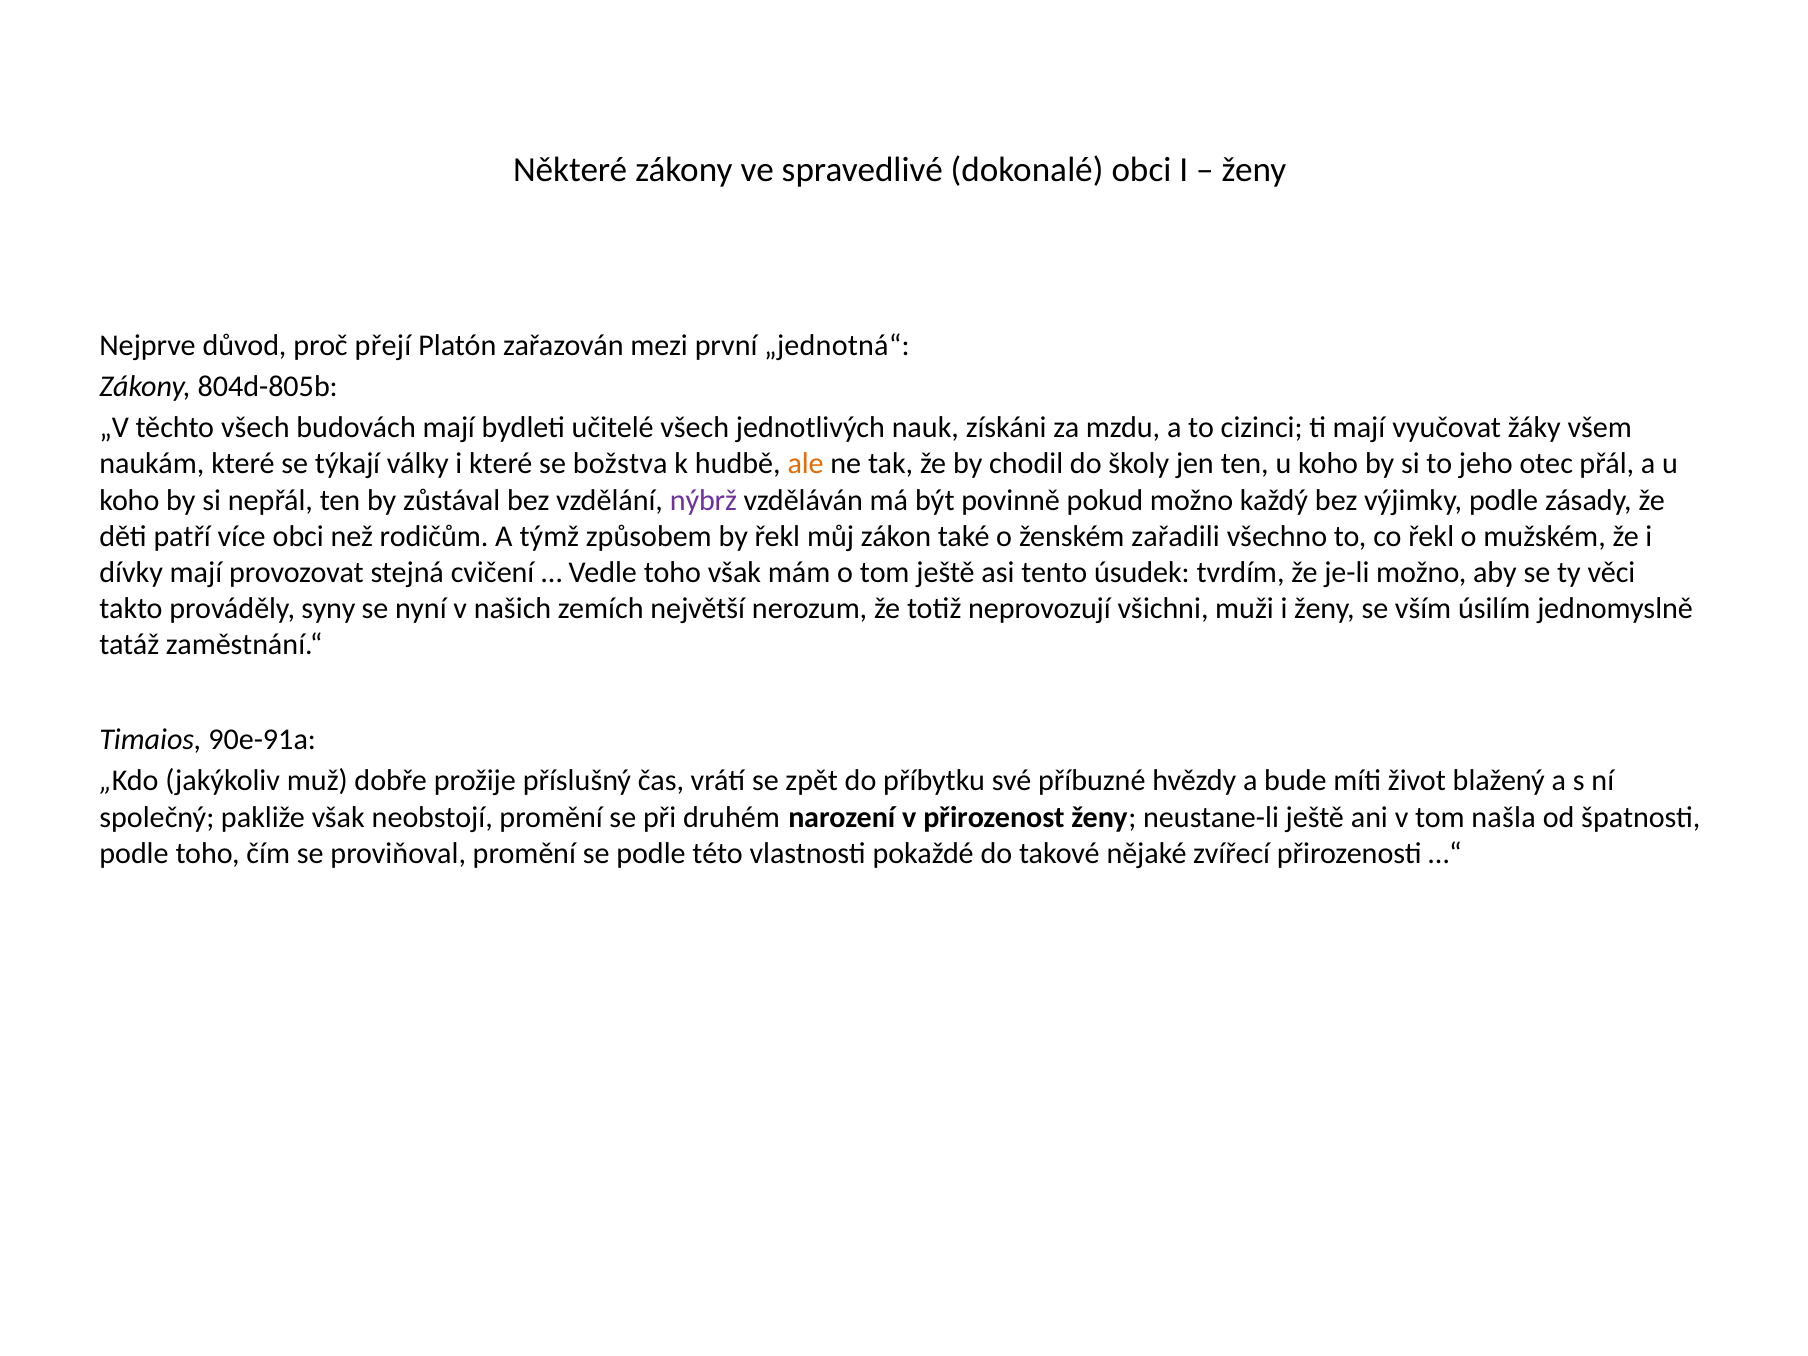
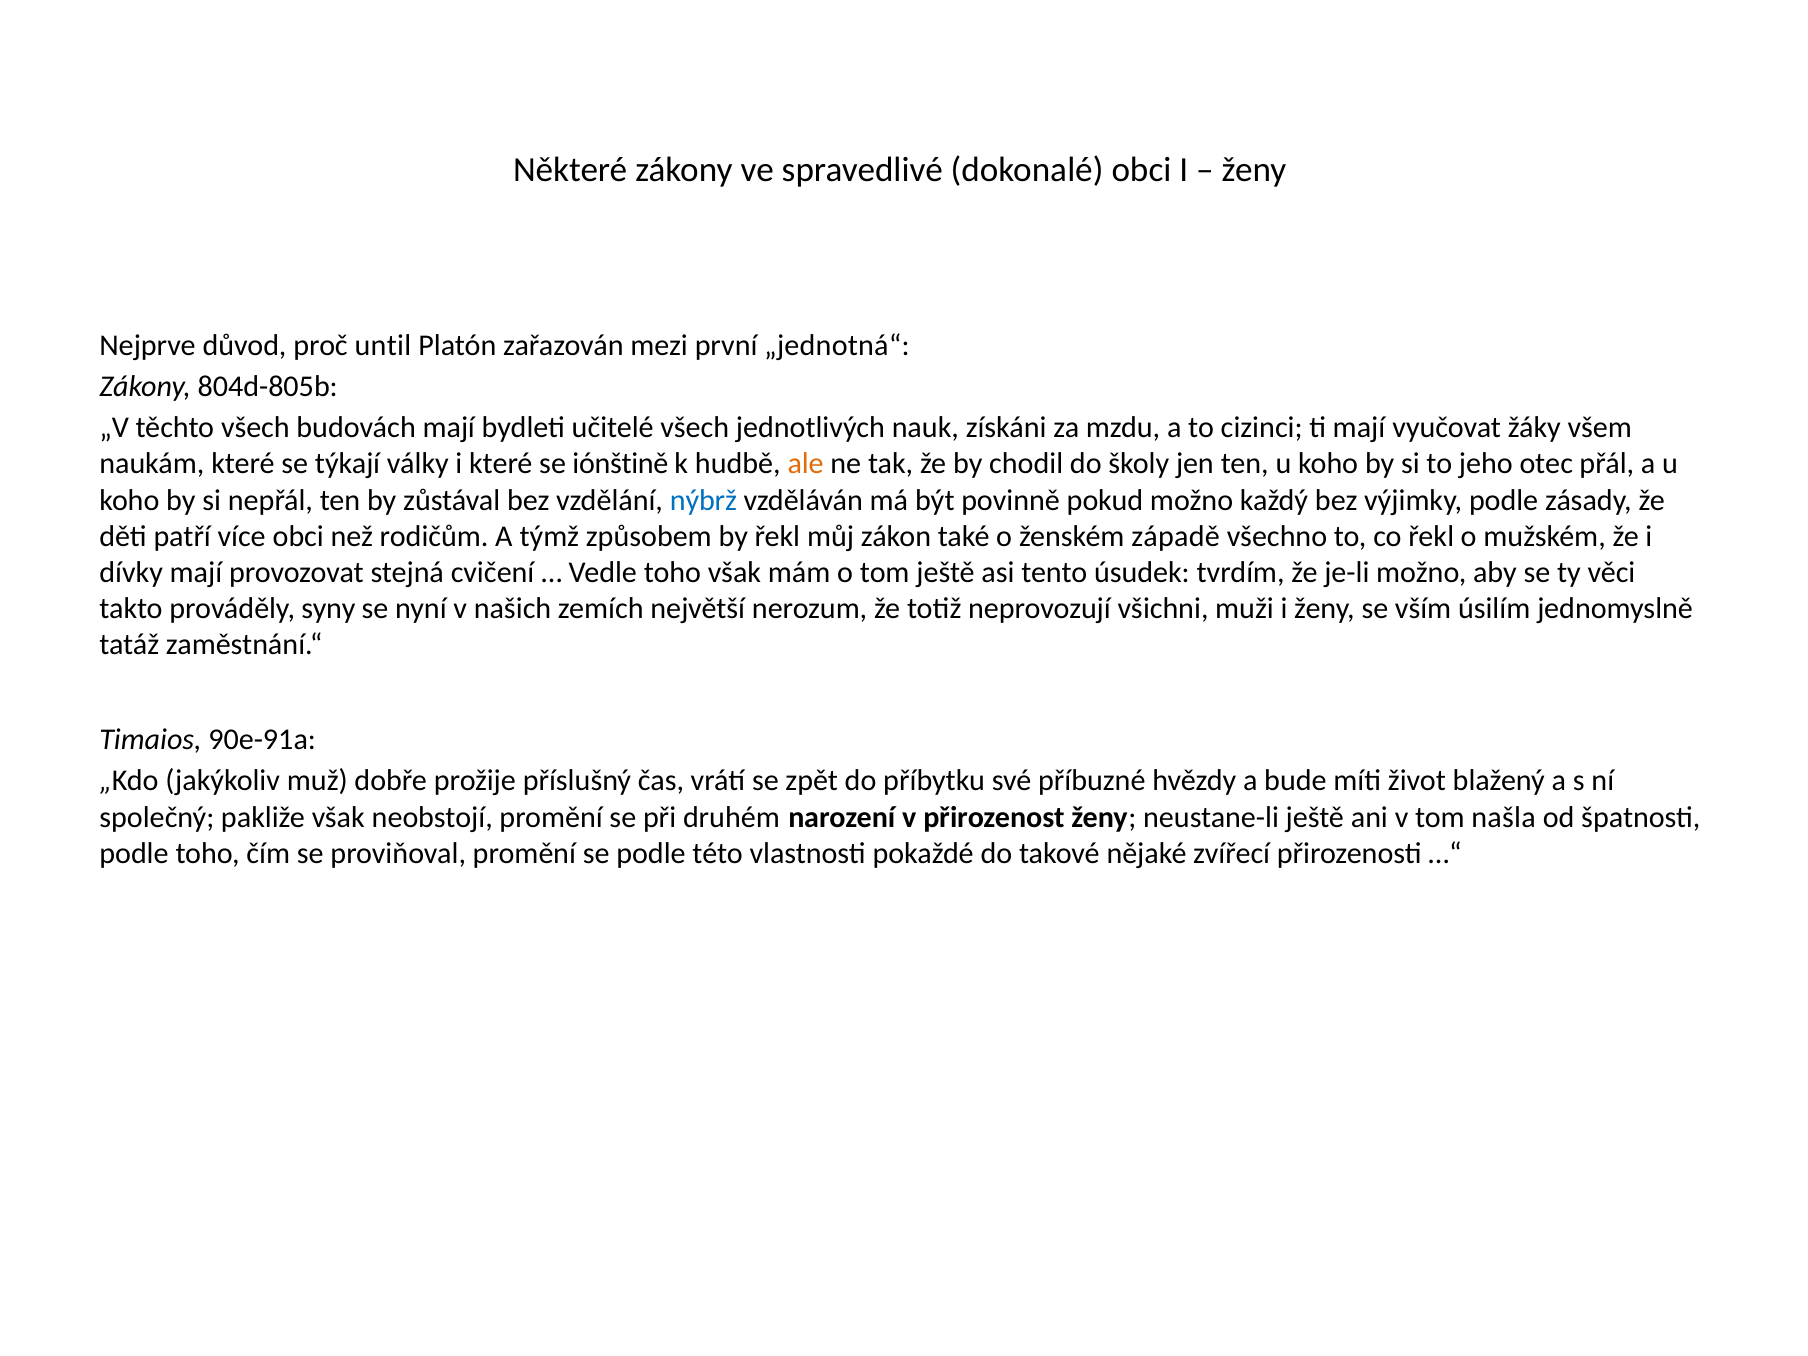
přejí: přejí -> until (383, 345)
božstva: božstva -> iónštině (620, 464)
nýbrž colour: purple -> blue (703, 500)
zařadili: zařadili -> západě (1176, 536)
